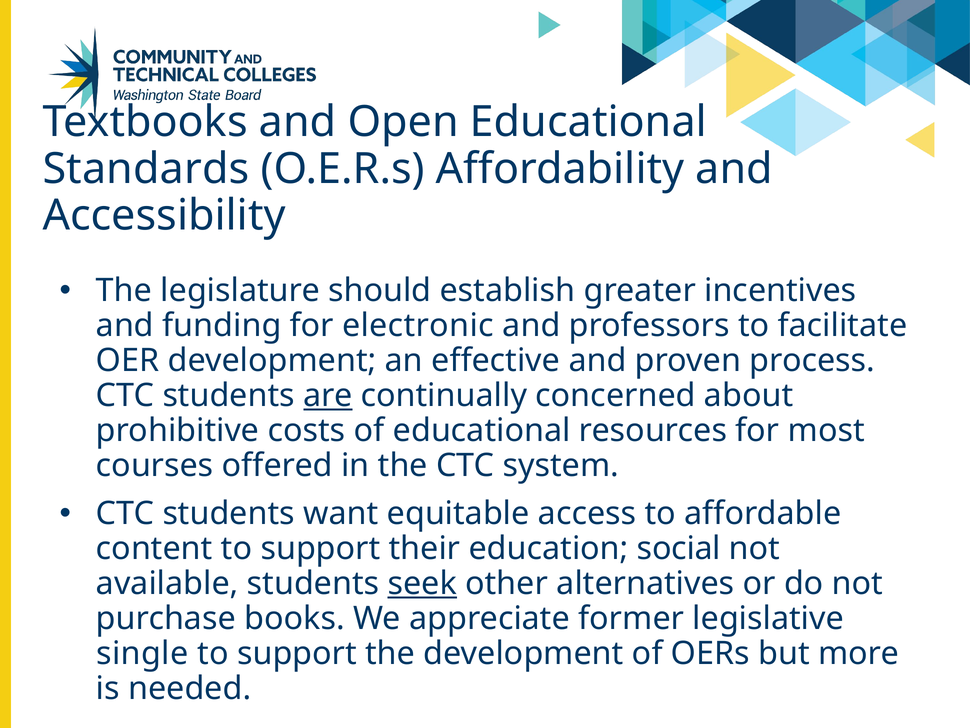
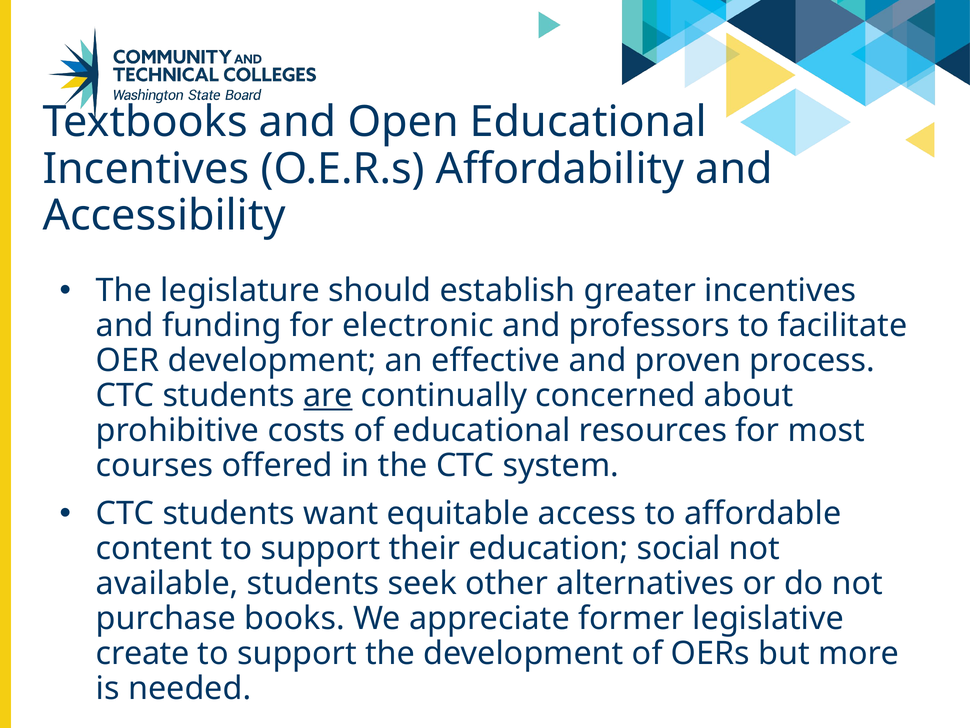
Standards: Standards -> Incentives (146, 169)
seek underline: present -> none (422, 583)
single: single -> create (143, 653)
